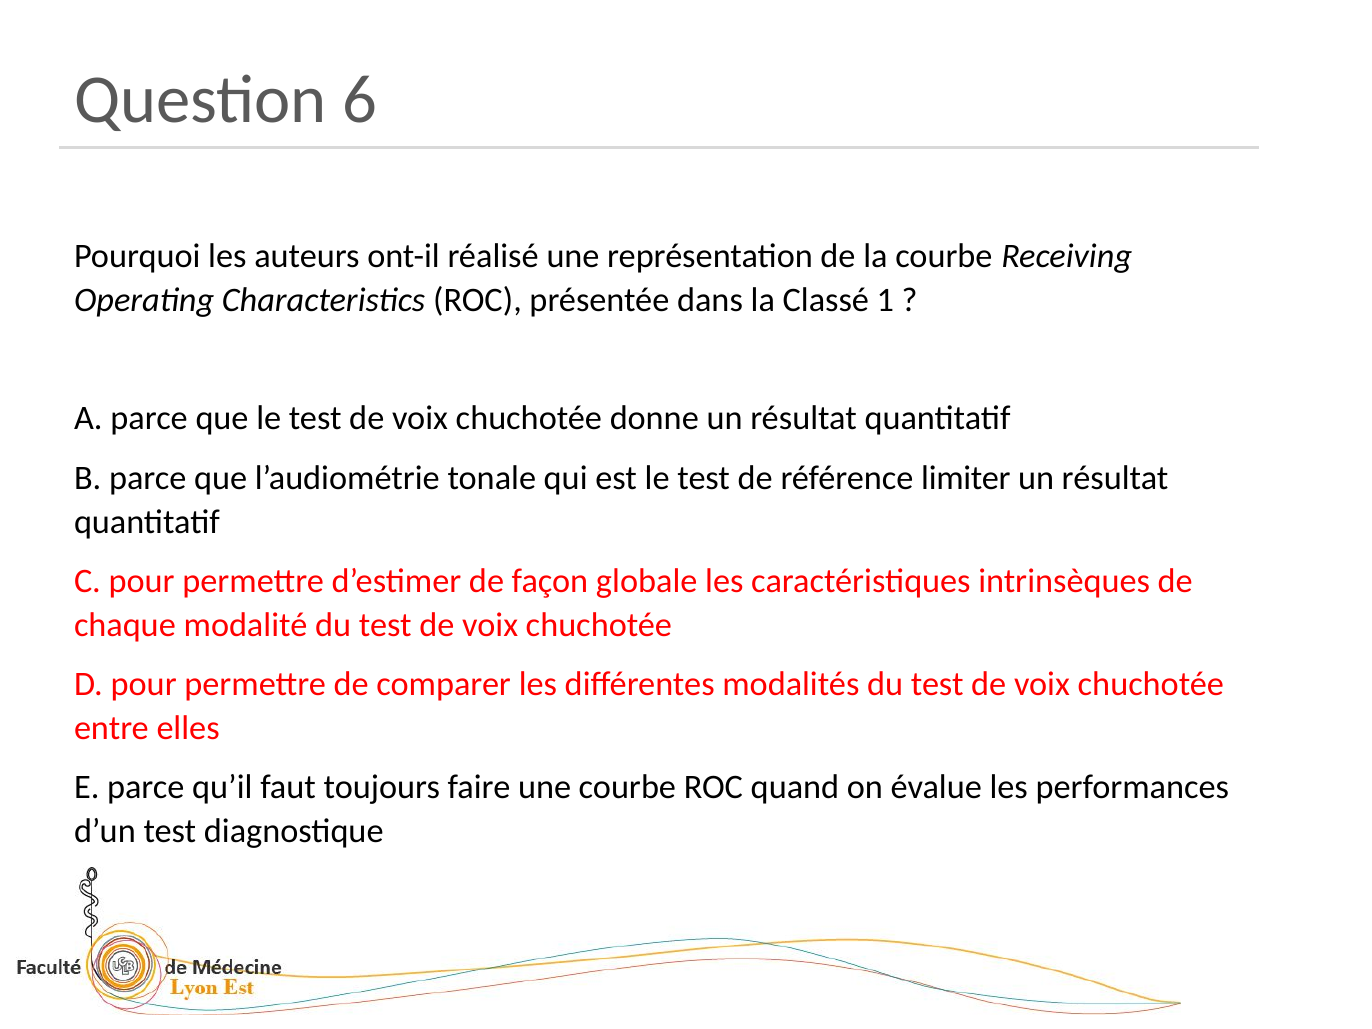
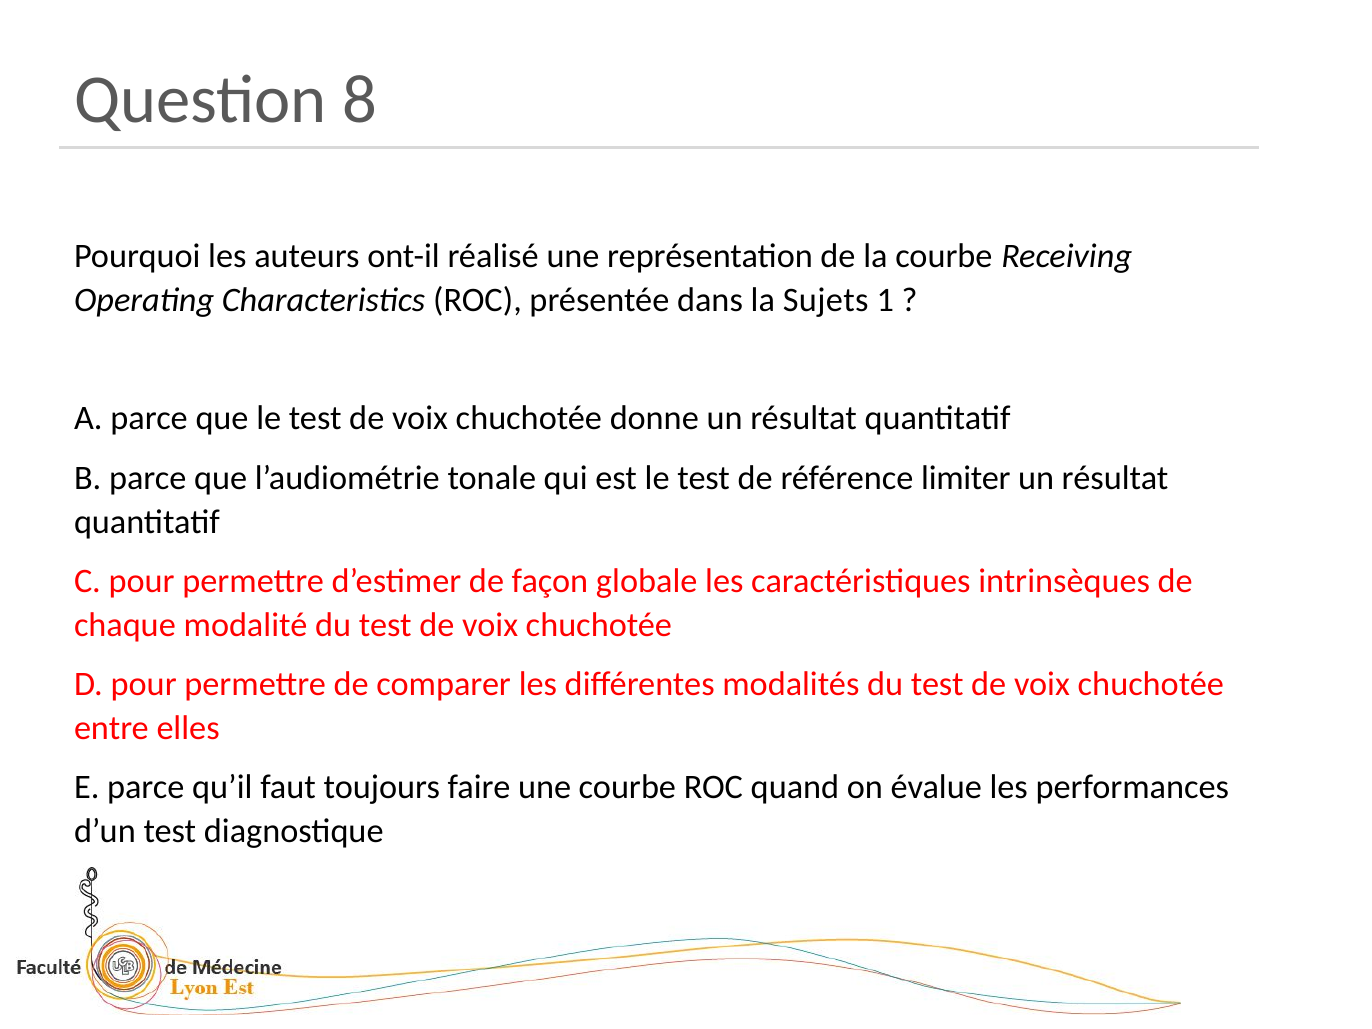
6: 6 -> 8 (360, 100)
Classé: Classé -> Sujets (826, 300)
